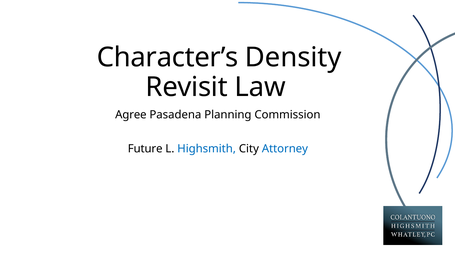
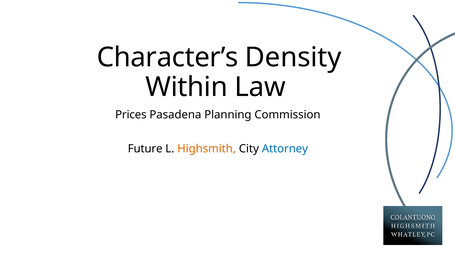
Revisit: Revisit -> Within (187, 87)
Agree: Agree -> Prices (131, 115)
Highsmith colour: blue -> orange (207, 149)
